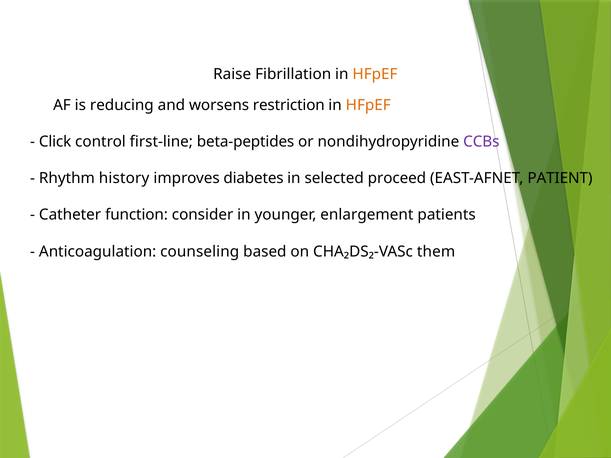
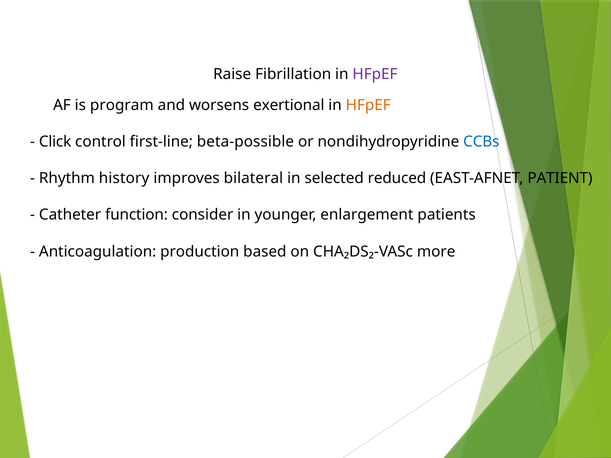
HFpEF colour: orange -> purple (375, 74)
reducing: reducing -> program (122, 105)
restriction: restriction -> exertional (289, 105)
beta-peptides: beta-peptides -> beta-possible (245, 142)
CCBs colour: purple -> blue (481, 142)
diabetes: diabetes -> bilateral (253, 178)
proceed: proceed -> reduced (397, 178)
counseling: counseling -> production (200, 252)
them: them -> more (436, 252)
